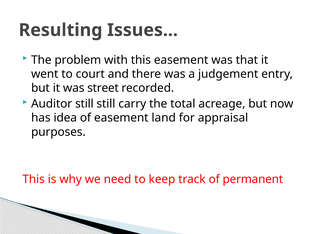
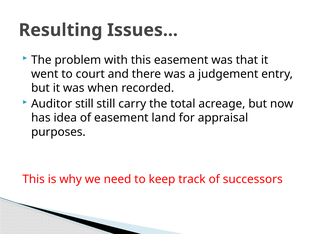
street: street -> when (103, 88)
permanent: permanent -> successors (253, 179)
